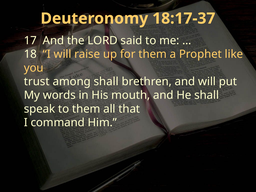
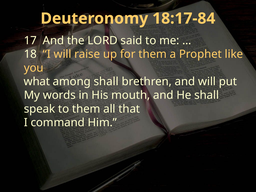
18:17-37: 18:17-37 -> 18:17-84 (184, 18)
trust: trust -> what (37, 82)
